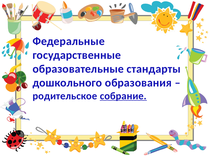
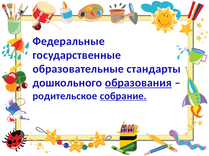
образования underline: none -> present (138, 83)
